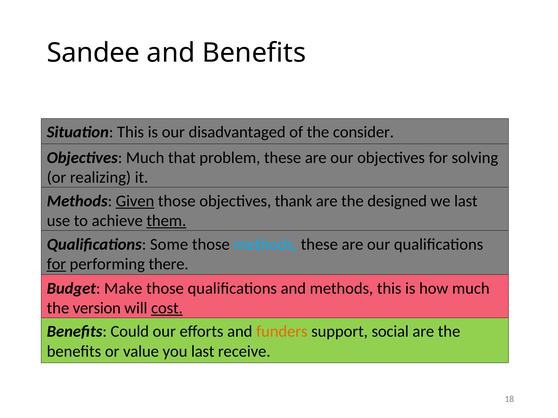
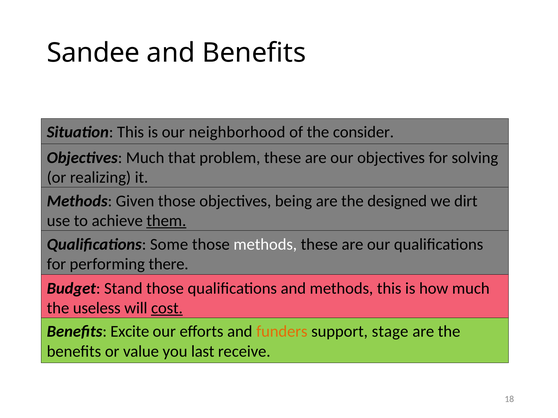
disadvantaged: disadvantaged -> neighborhood (237, 132)
Given underline: present -> none (135, 201)
thank: thank -> being (294, 201)
we last: last -> dirt (466, 201)
methods colour: light blue -> white (265, 245)
for underline: present -> none (56, 264)
Make: Make -> Stand (123, 289)
version: version -> useless (97, 309)
Could: Could -> Excite (130, 332)
social: social -> stage (390, 332)
